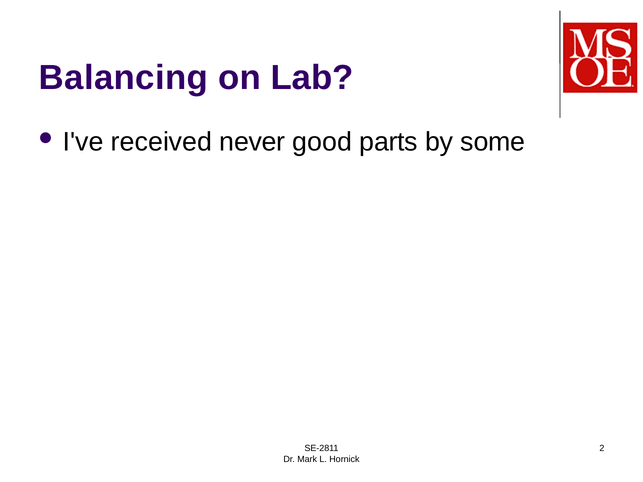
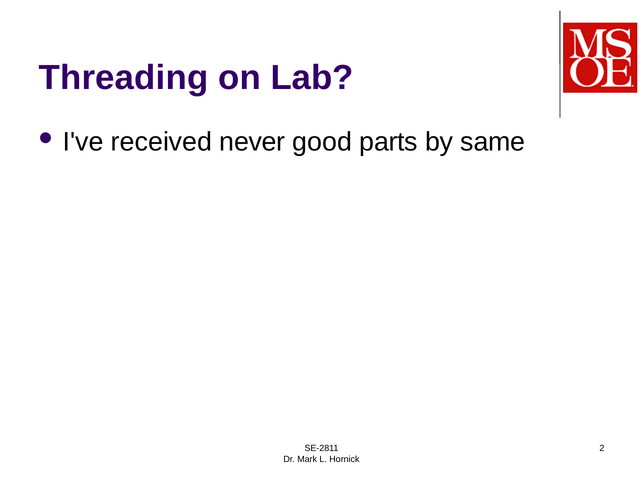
Balancing: Balancing -> Threading (124, 78)
some: some -> same (493, 142)
